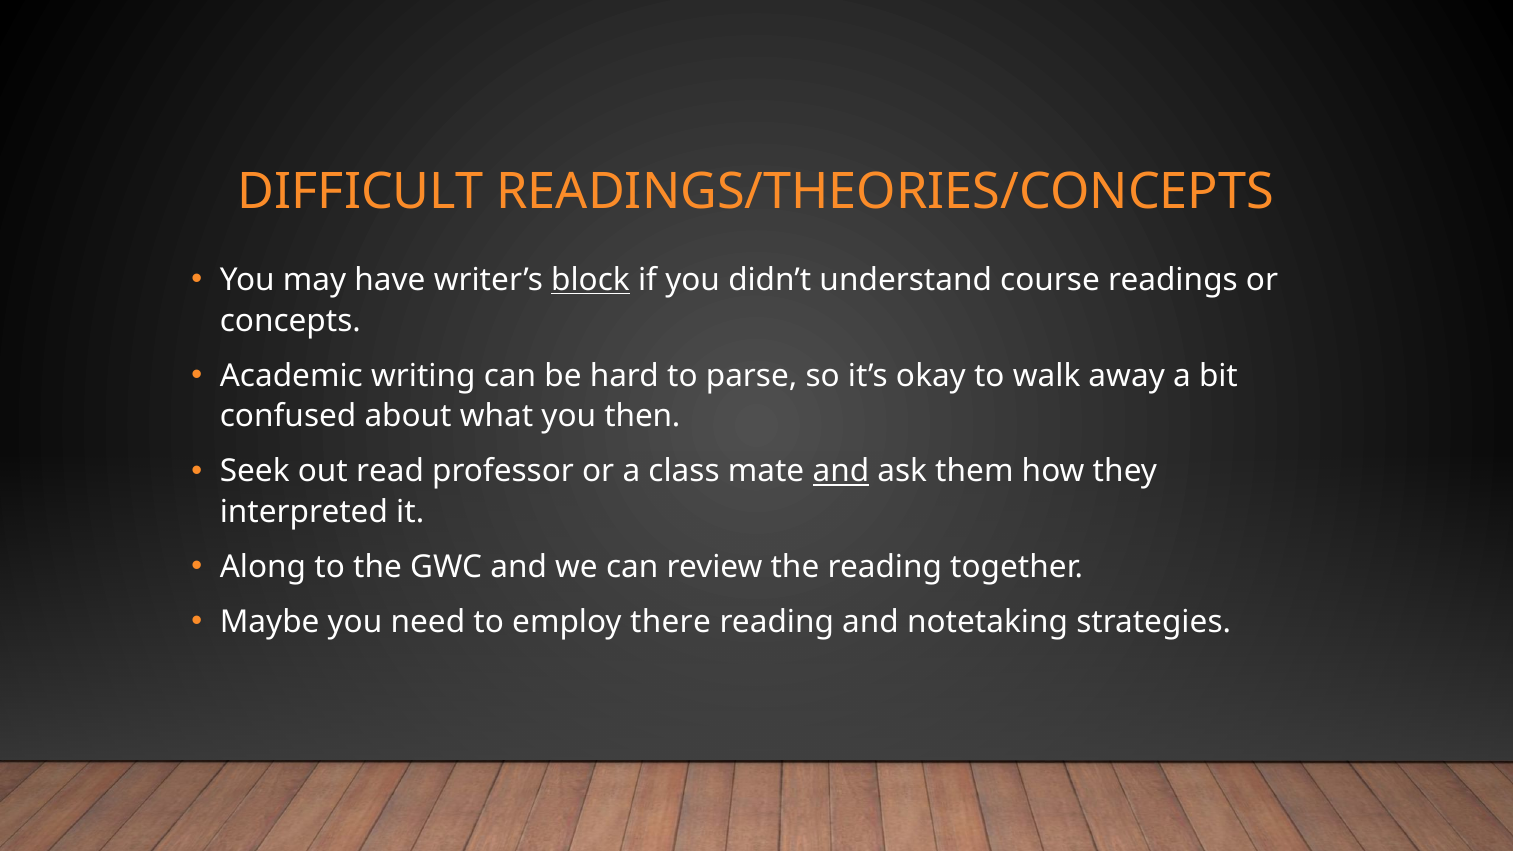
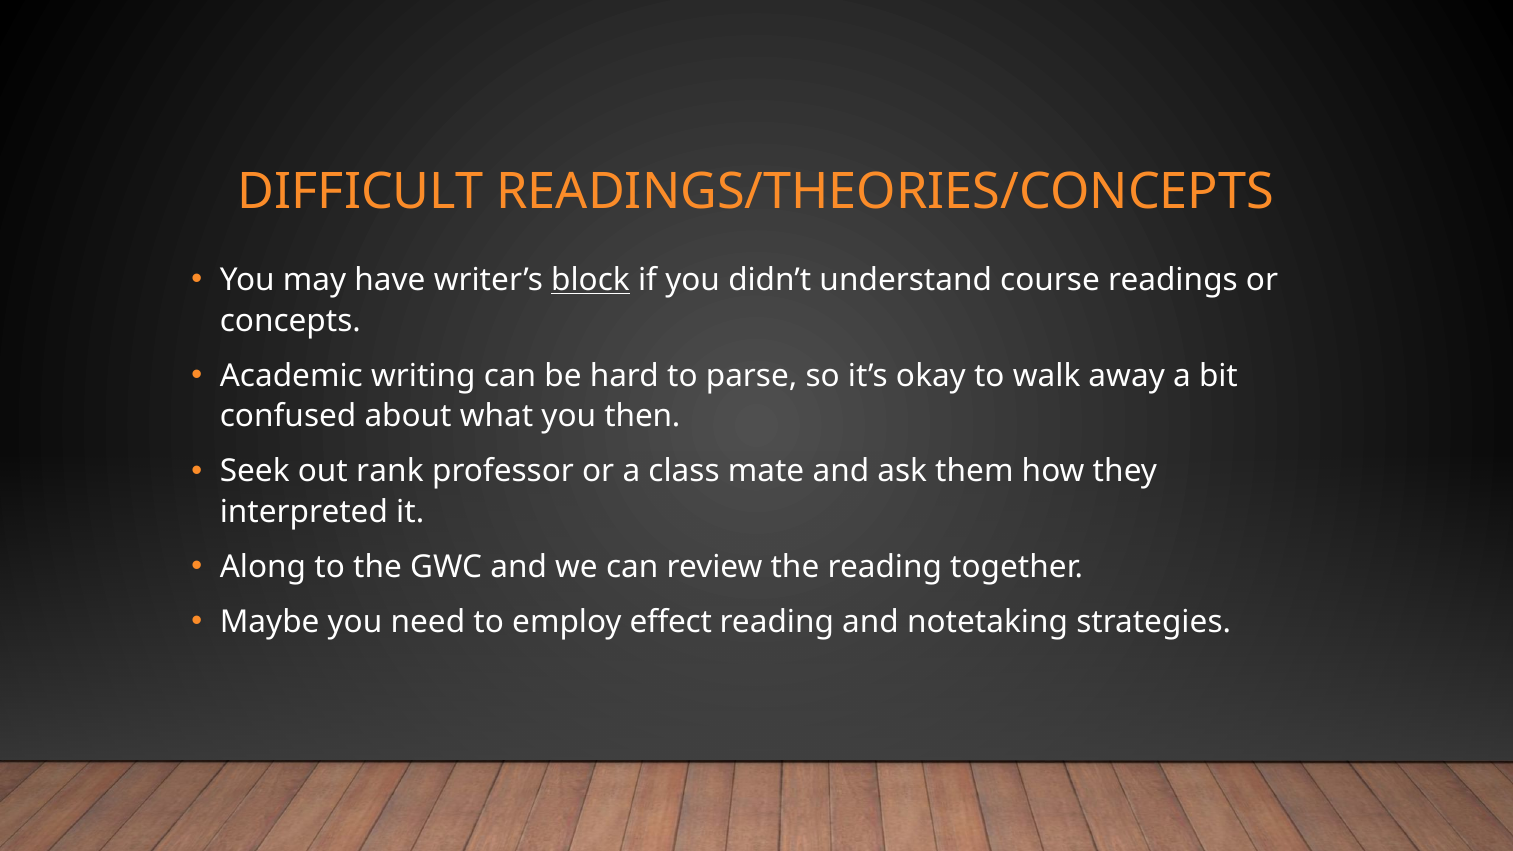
read: read -> rank (390, 472)
and underline: present -> none (841, 472)
there: there -> effect (671, 622)
